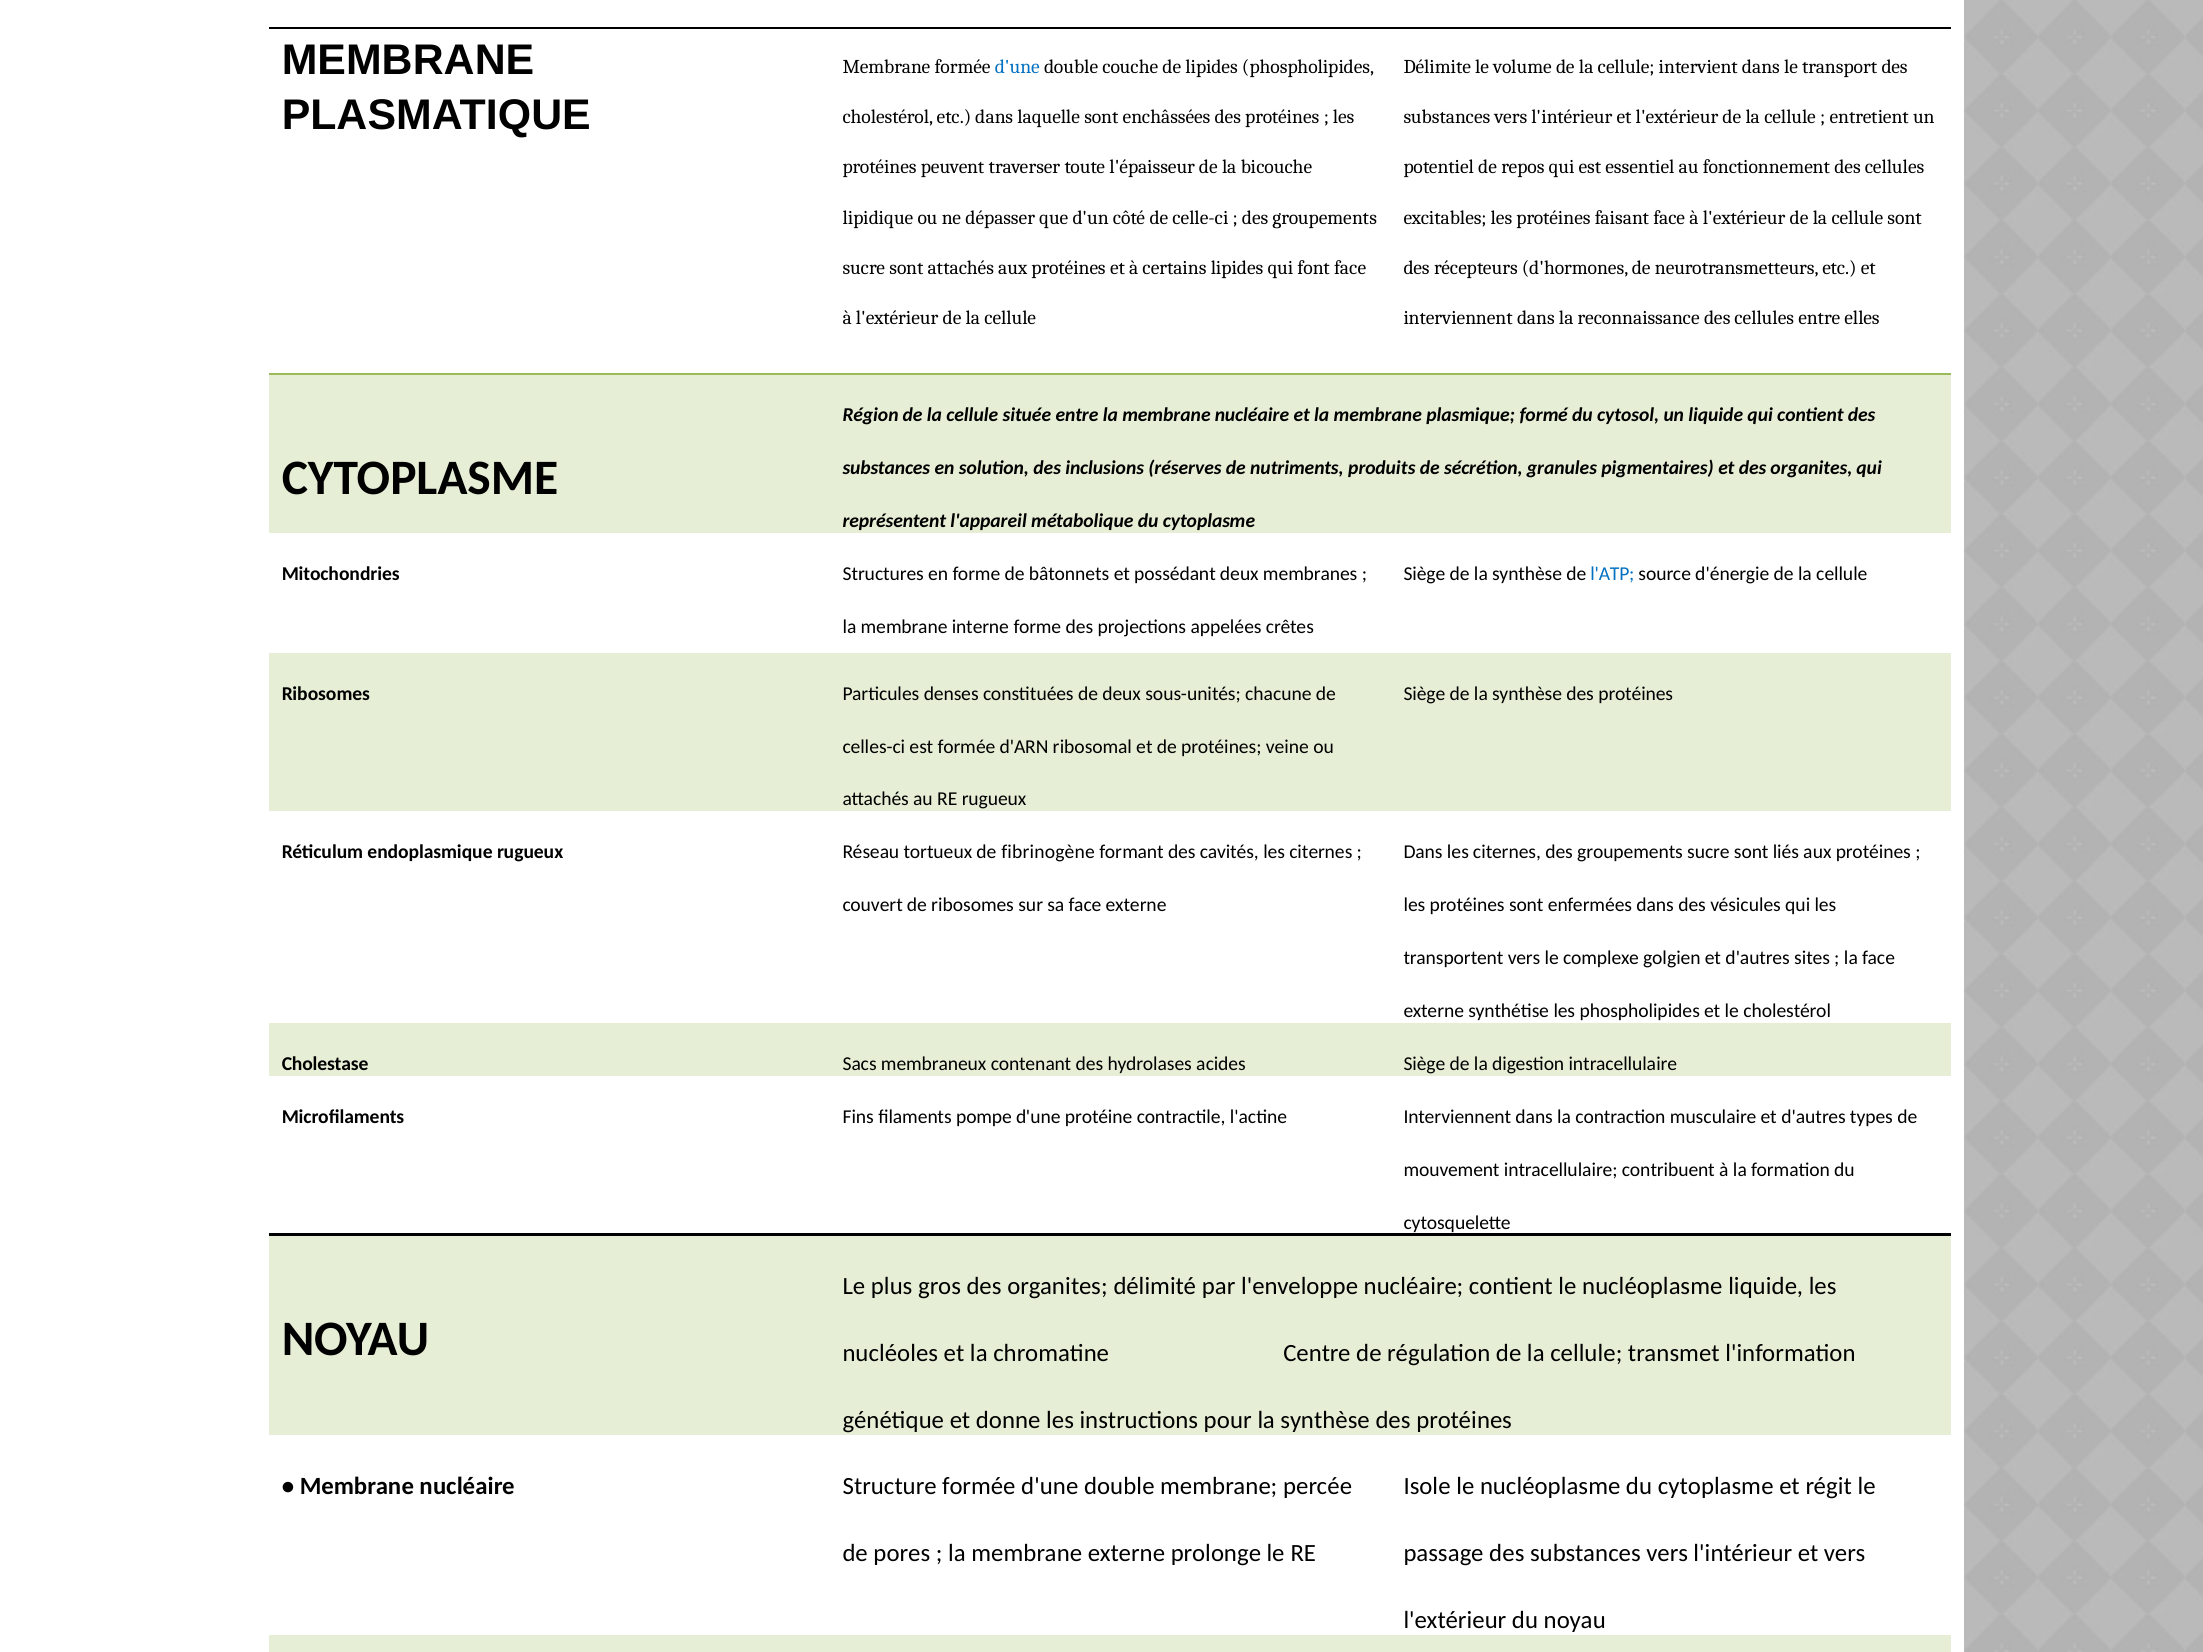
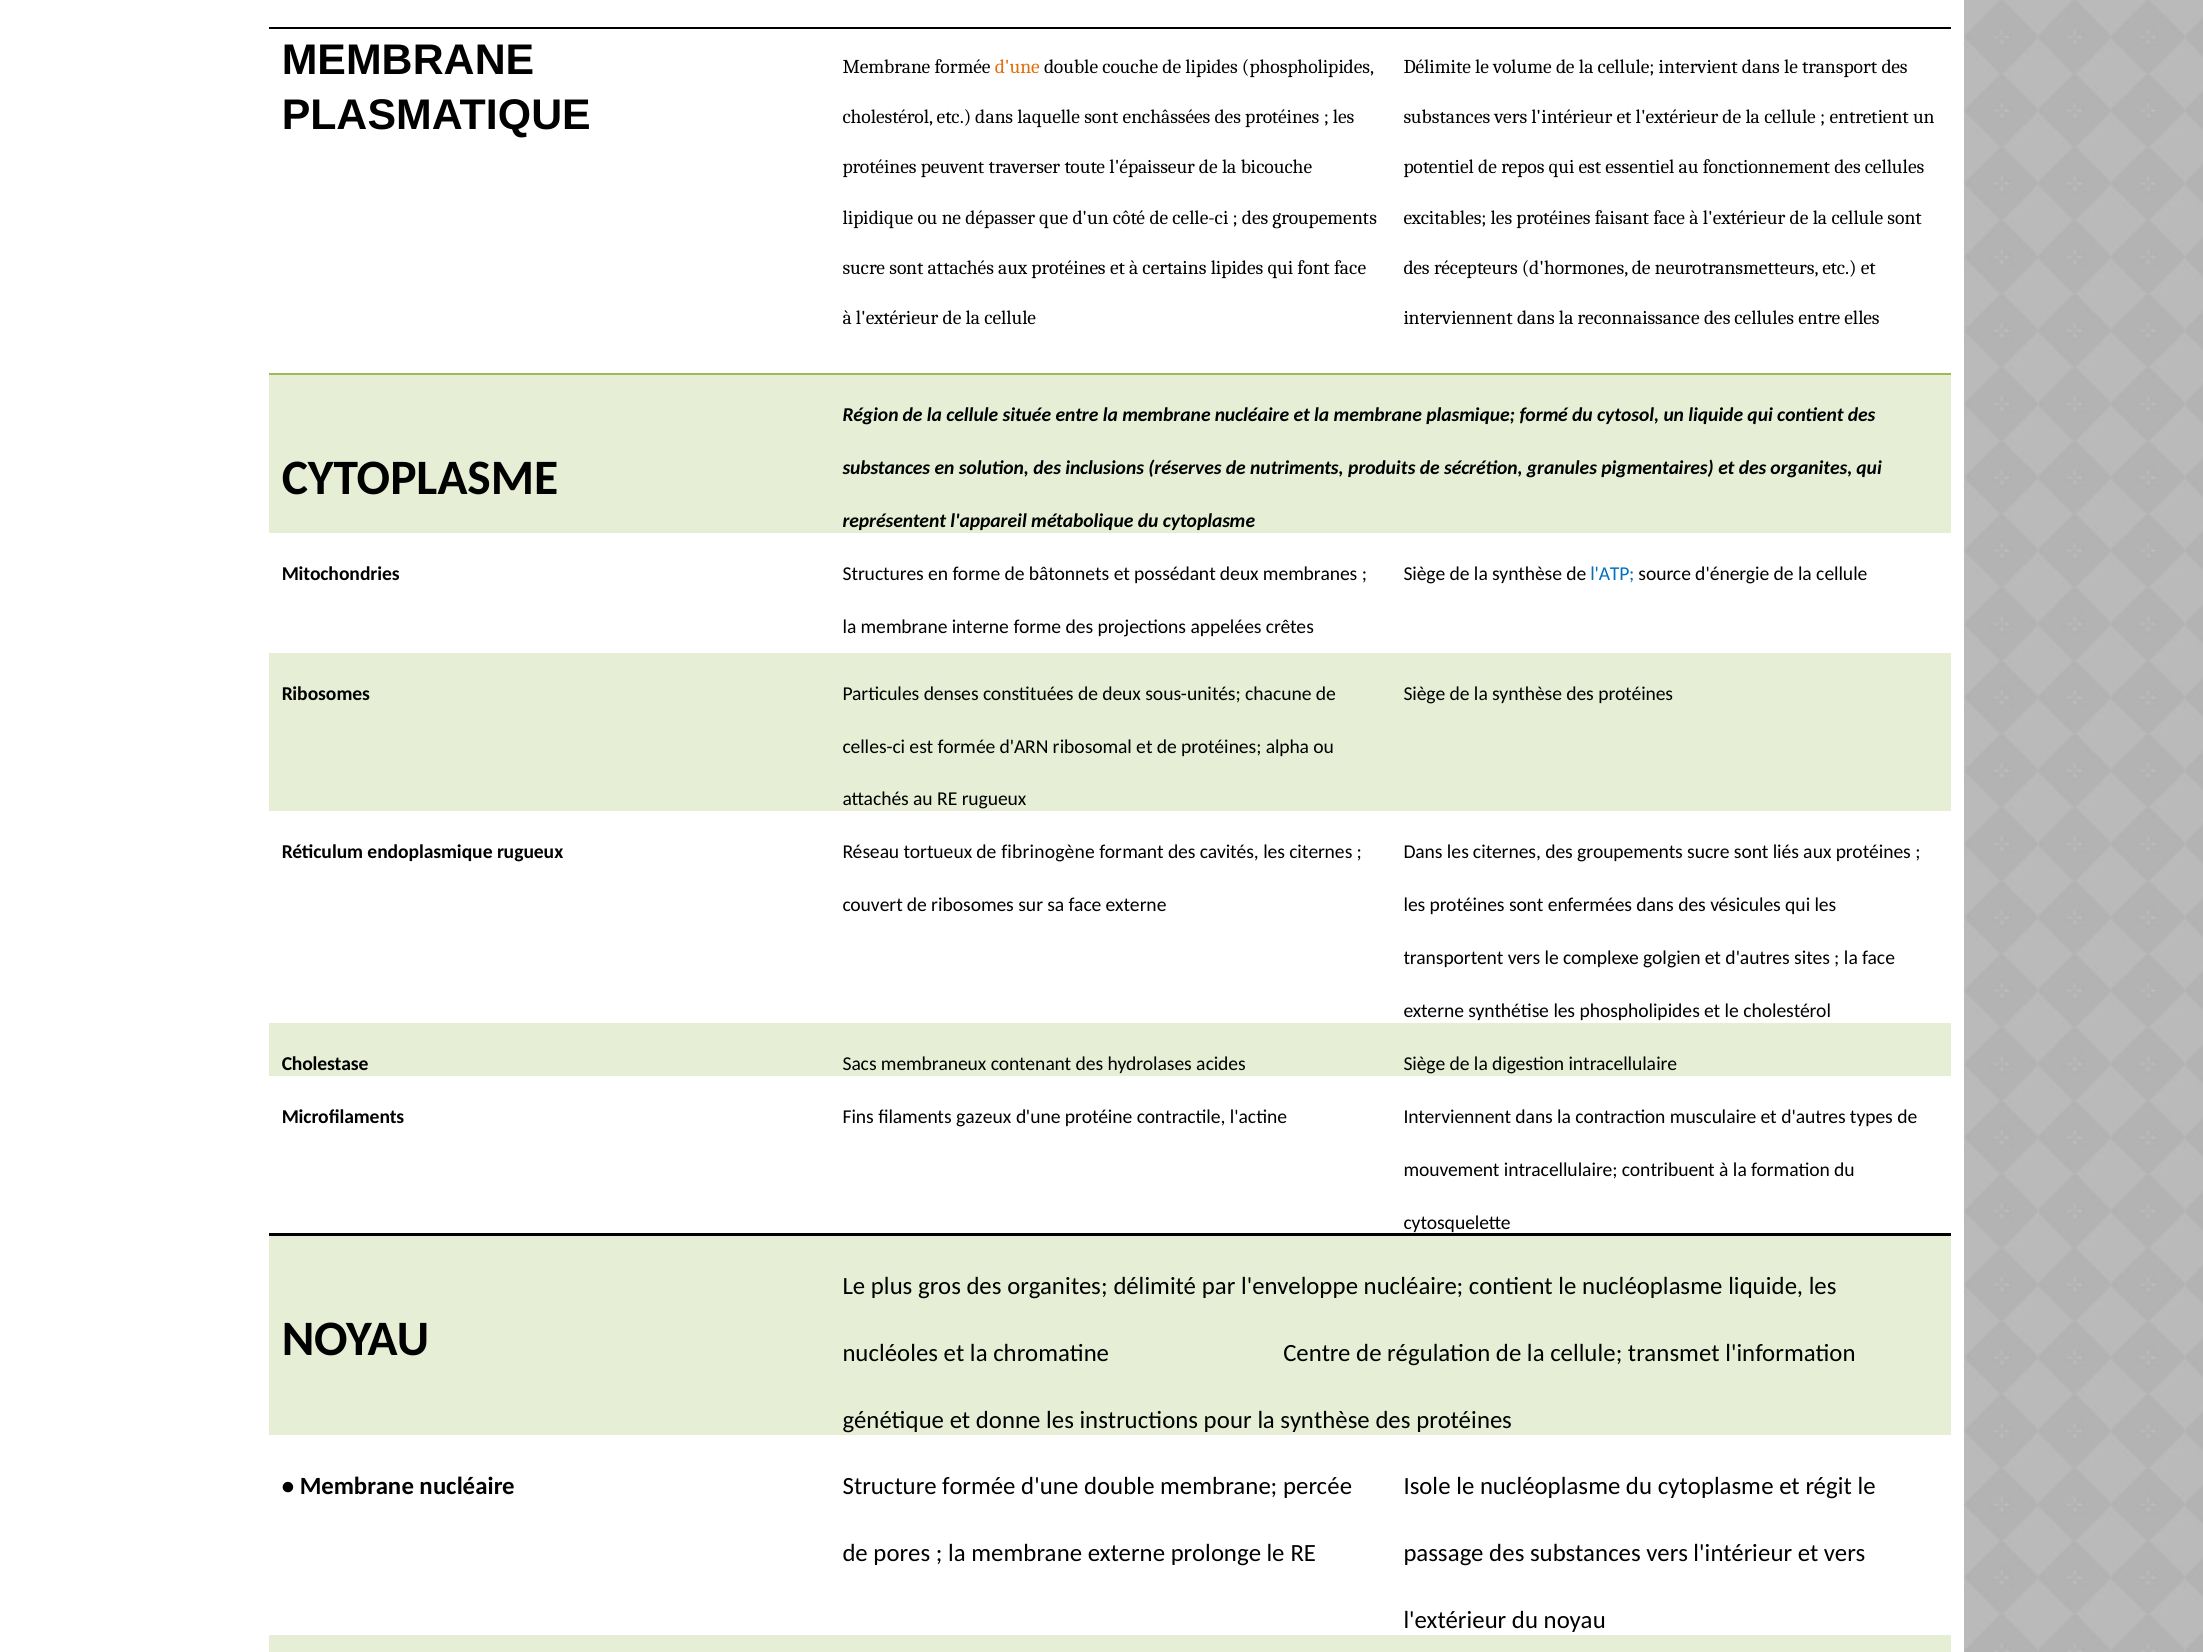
d'une colour: blue -> orange (1017, 67)
veine: veine -> alpha (1287, 747)
pompe: pompe -> gazeux (984, 1117)
